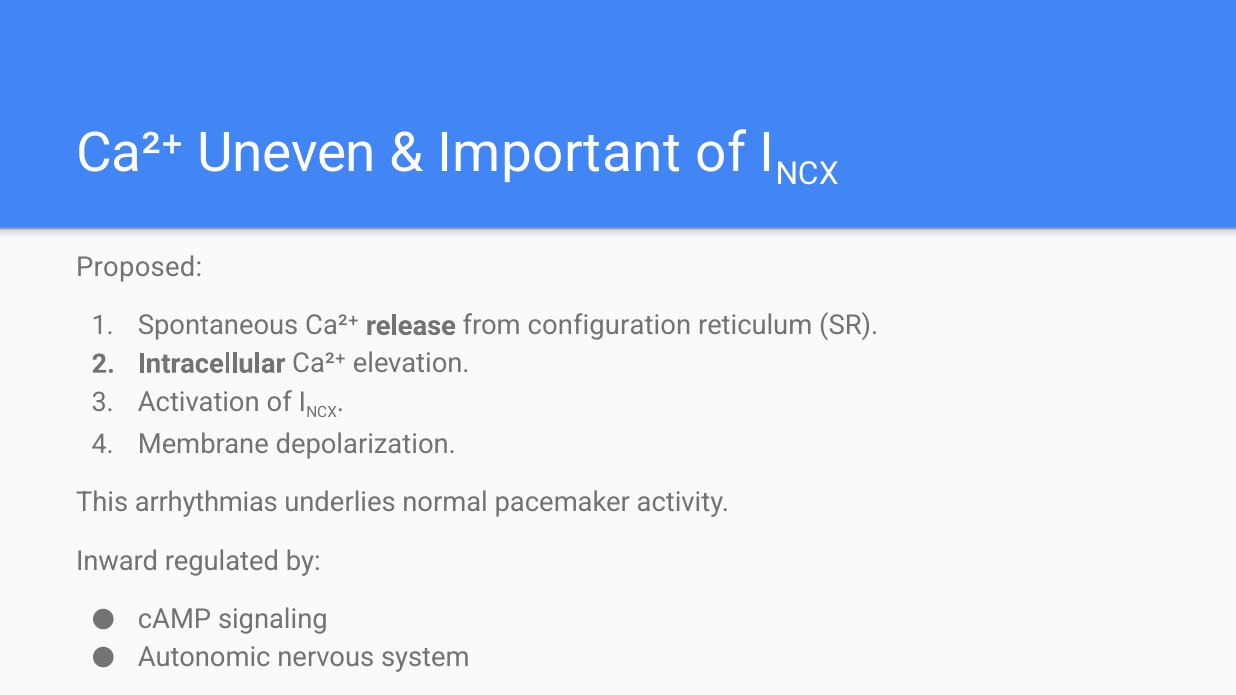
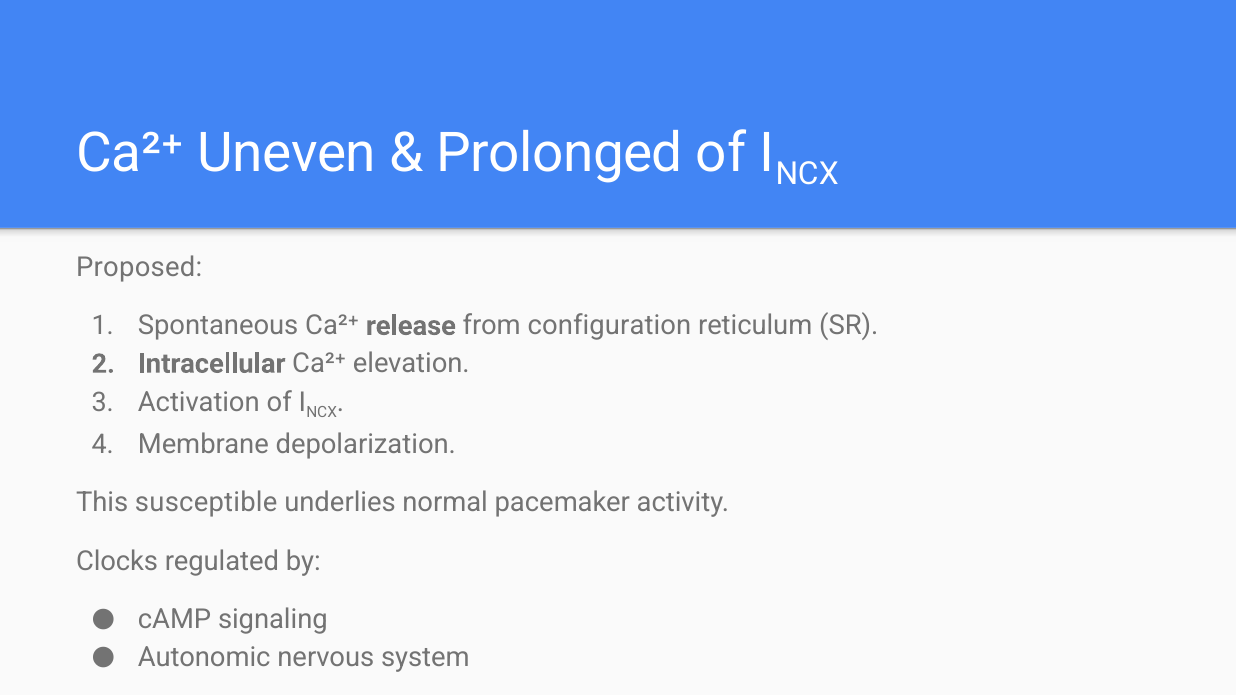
Important: Important -> Prolonged (560, 153)
arrhythmias: arrhythmias -> susceptible (206, 503)
Inward: Inward -> Clocks (117, 561)
